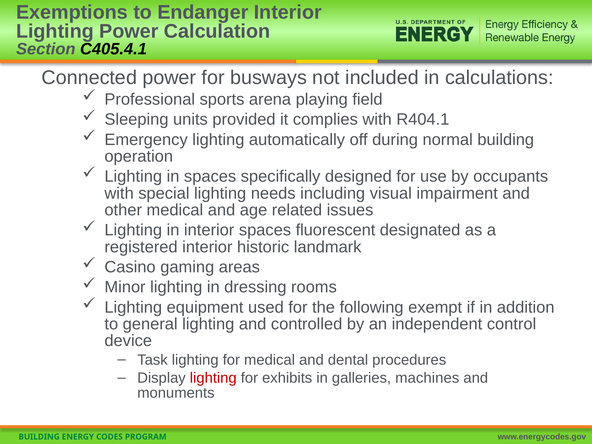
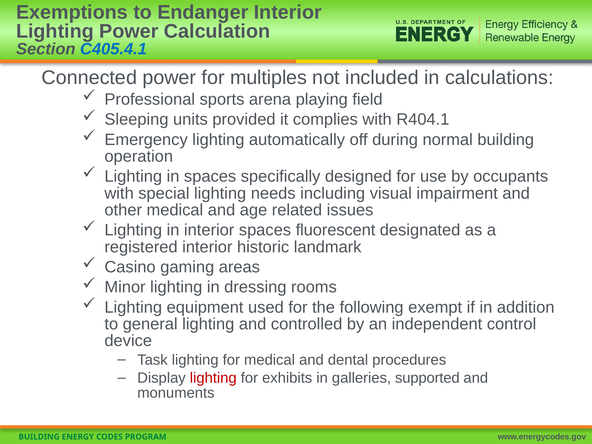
C405.4.1 colour: black -> blue (113, 49)
busways: busways -> multiples (269, 78)
machines: machines -> supported (427, 378)
